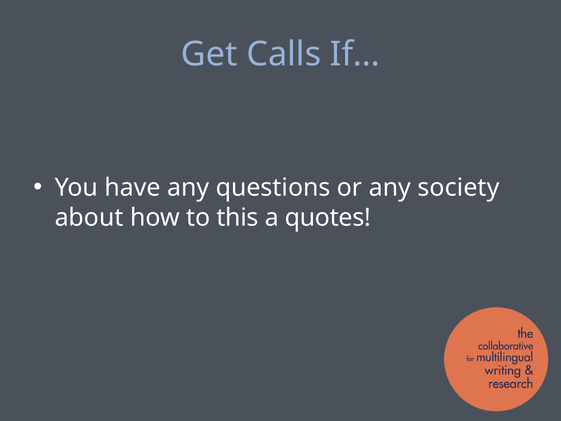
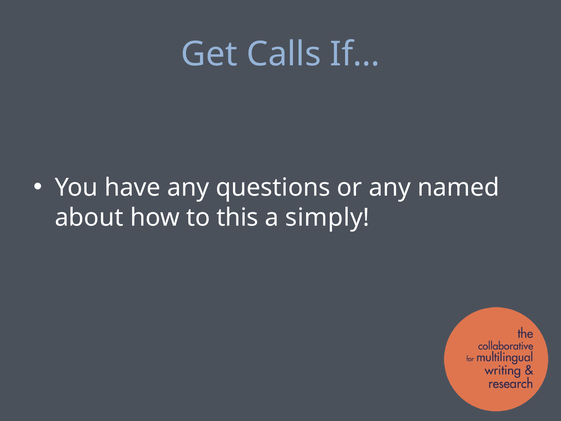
society: society -> named (458, 188)
quotes: quotes -> simply (328, 217)
